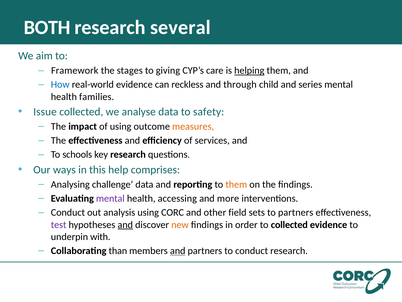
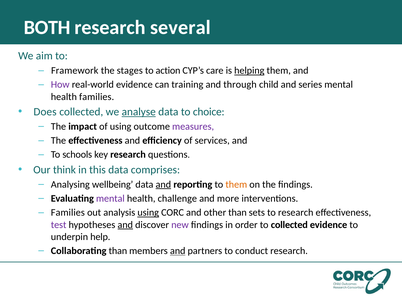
giving: giving -> action (168, 70)
How colour: blue -> purple (60, 85)
reckless: reckless -> training (187, 85)
Issue: Issue -> Does (45, 112)
analyse underline: none -> present (139, 112)
safety: safety -> choice (209, 112)
measures colour: orange -> purple (193, 126)
ways: ways -> think (64, 169)
this help: help -> data (118, 169)
challenge: challenge -> wellbeing (113, 184)
and underline: none -> present (163, 184)
accessing: accessing -> challenge (177, 198)
Conduct: Conduct -> Families (68, 212)
using underline: none -> present (148, 212)
other field: field -> than (238, 212)
to partners: partners -> research (296, 212)
new colour: orange -> purple (180, 224)
with: with -> help (100, 236)
